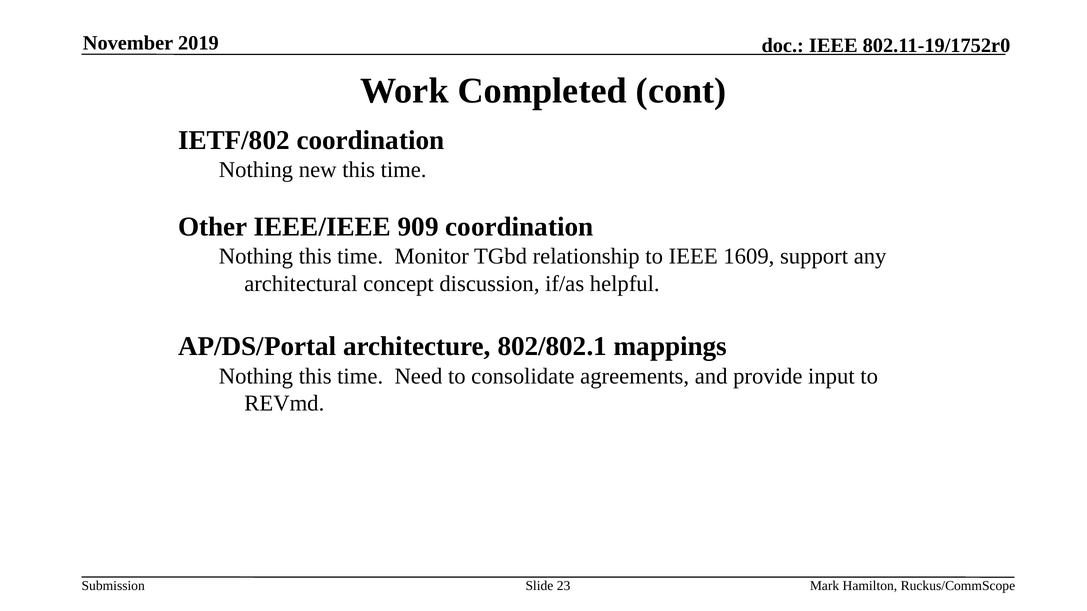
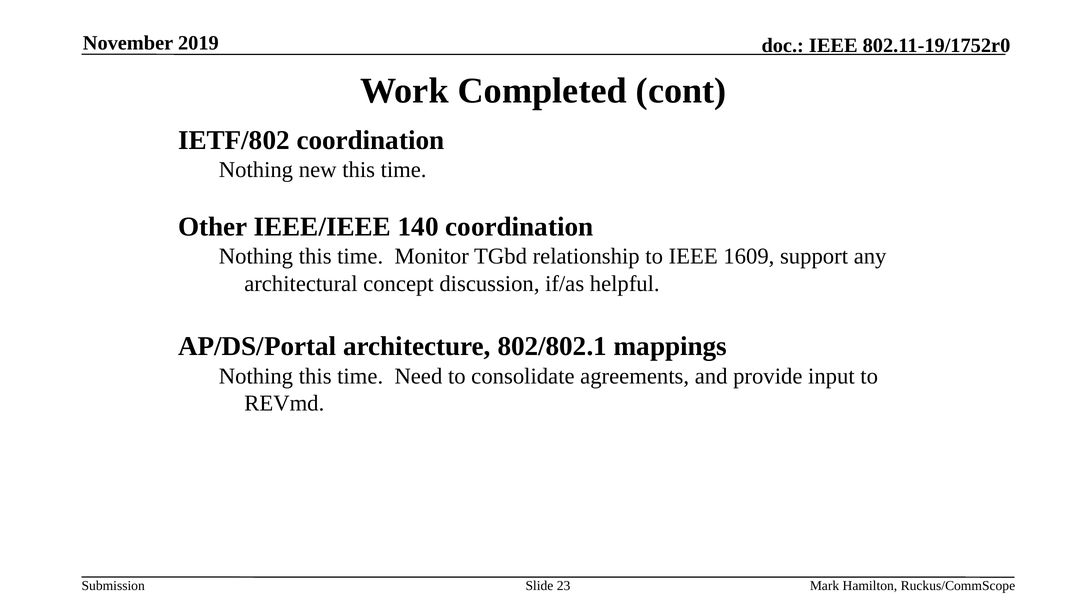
909: 909 -> 140 (418, 227)
